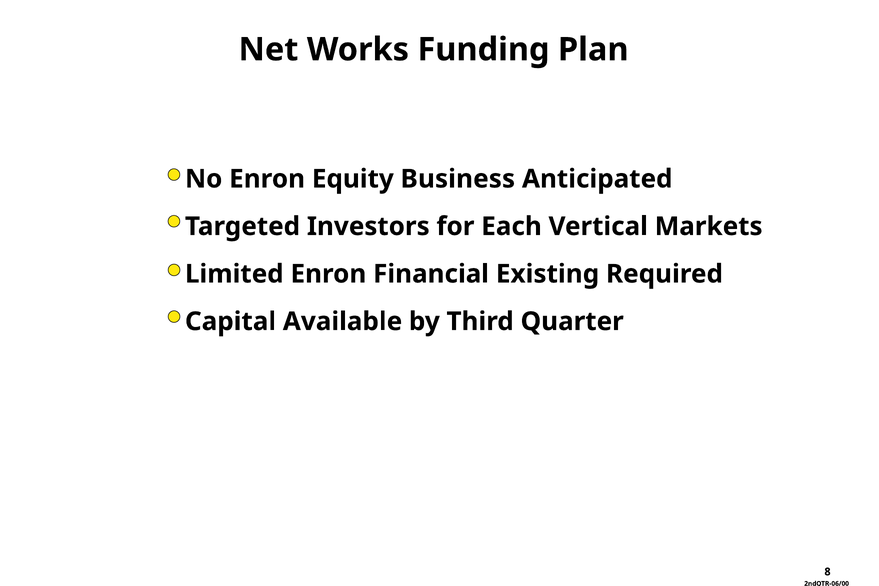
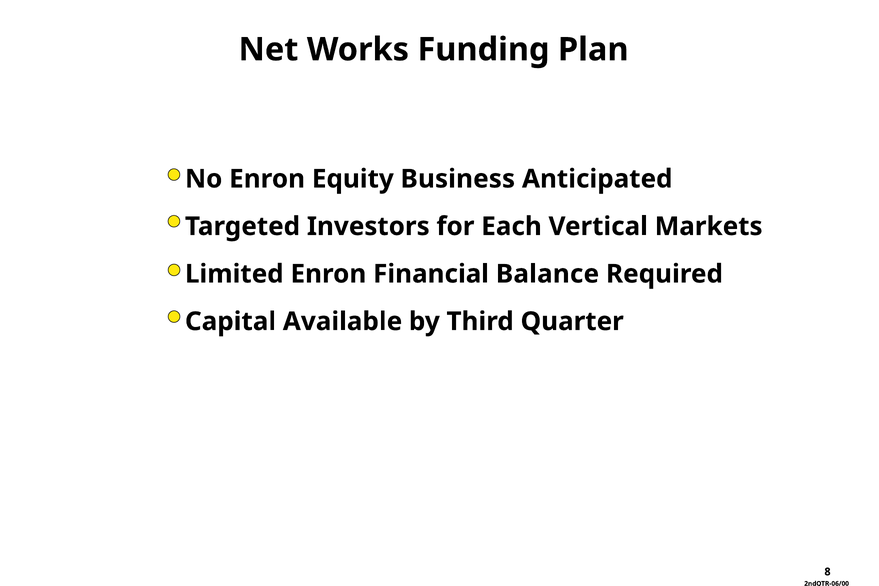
Existing: Existing -> Balance (547, 274)
